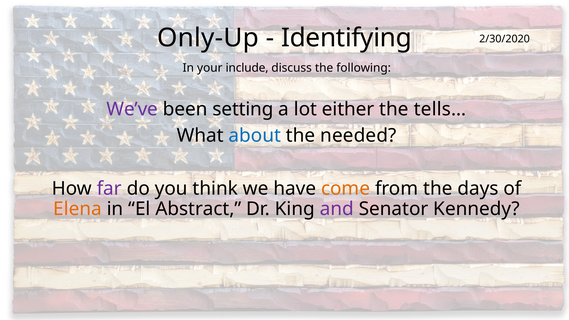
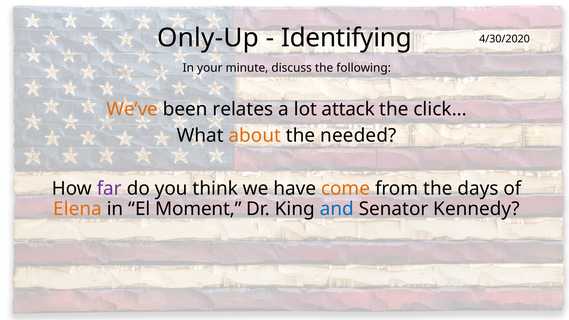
2/30/2020: 2/30/2020 -> 4/30/2020 (505, 39)
include: include -> minute (247, 68)
We’ve colour: purple -> orange (132, 109)
setting: setting -> relates (243, 109)
either: either -> attack (348, 109)
tells…: tells… -> click… (440, 109)
about colour: blue -> orange (255, 136)
Abstract: Abstract -> Moment (198, 209)
and colour: purple -> blue (337, 209)
